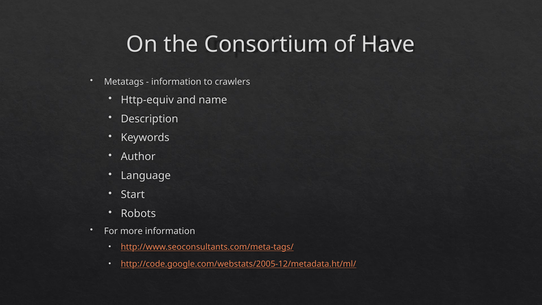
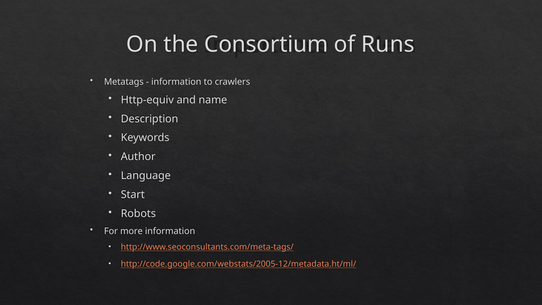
Have: Have -> Runs (388, 44)
